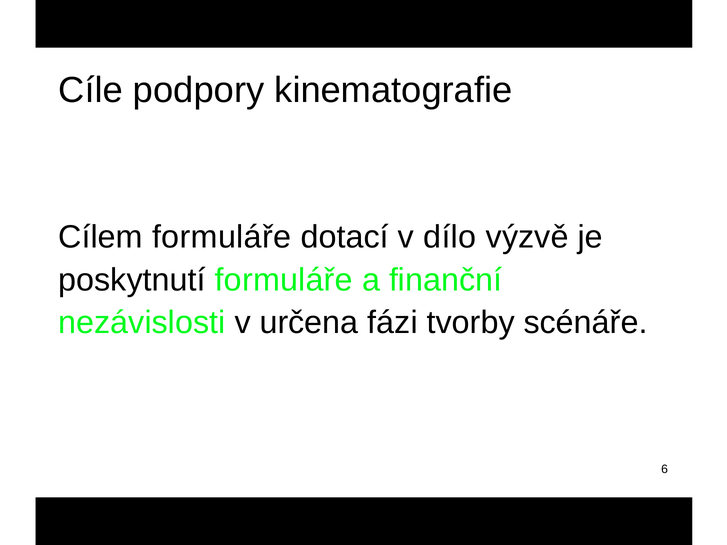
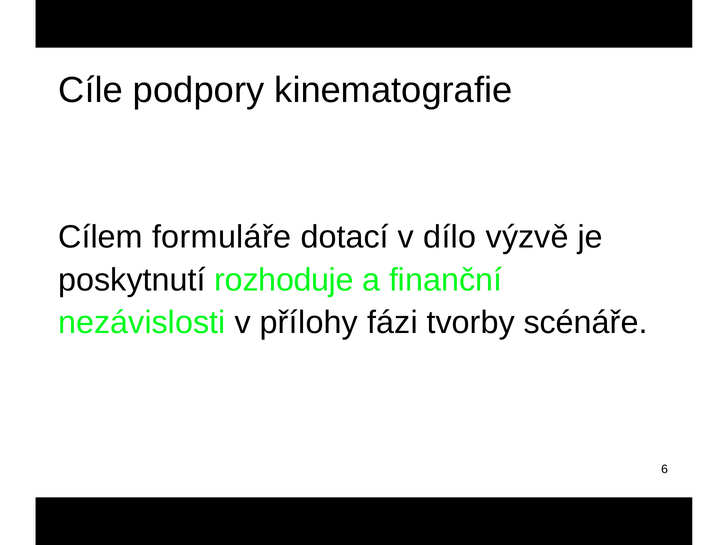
poskytnutí formuláře: formuláře -> rozhoduje (284, 280)
určena: určena -> přílohy (309, 323)
